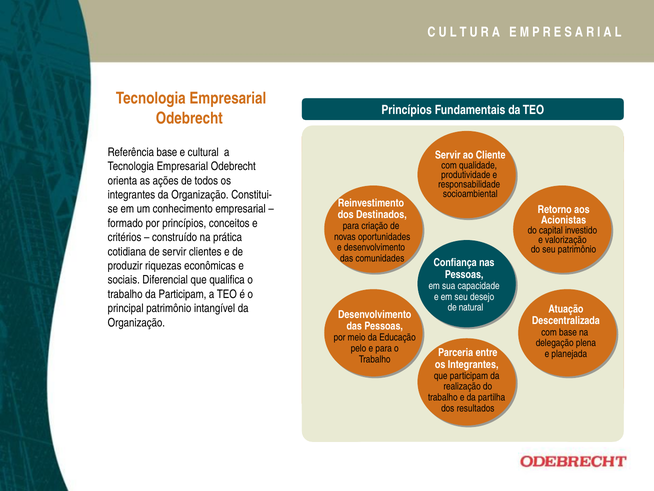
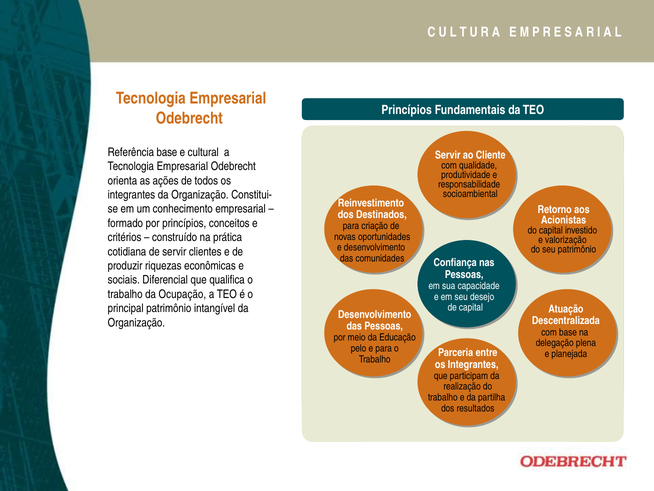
da Participam: Participam -> Ocupação (182, 294)
de natural: natural -> capital (471, 307)
